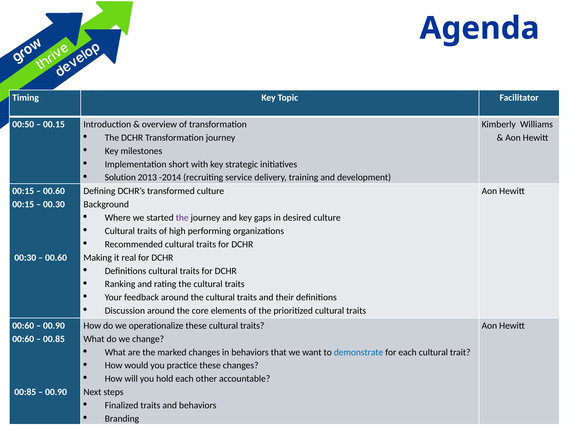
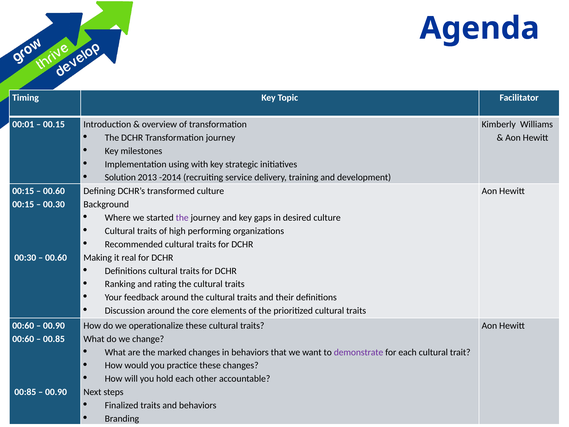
00:50: 00:50 -> 00:01 (23, 124)
short: short -> using (179, 164)
demonstrate colour: blue -> purple (359, 352)
